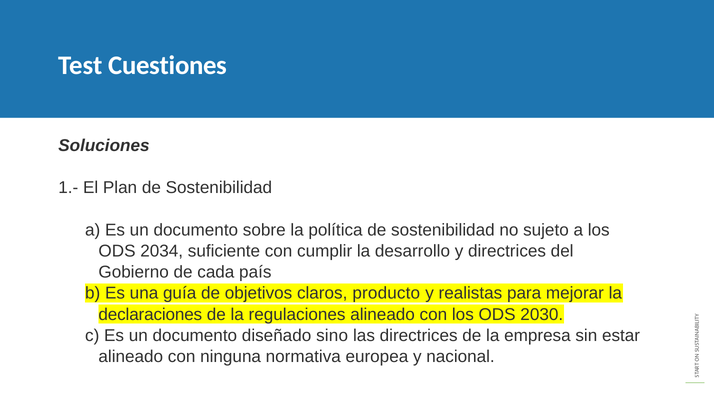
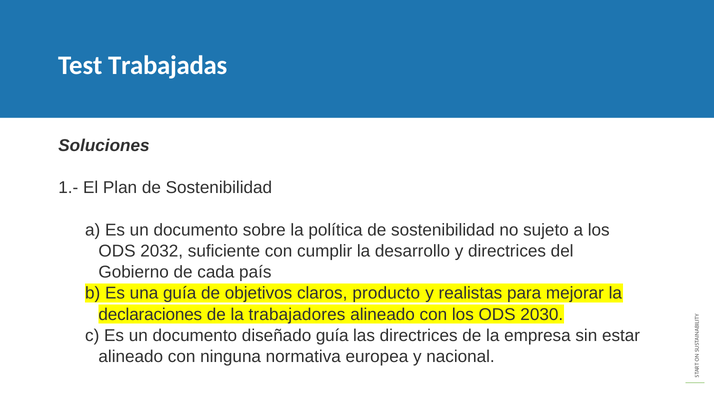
Cuestiones: Cuestiones -> Trabajadas (168, 65)
2034: 2034 -> 2032 (162, 251)
regulaciones: regulaciones -> trabajadores (297, 315)
diseñado sino: sino -> guía (332, 336)
